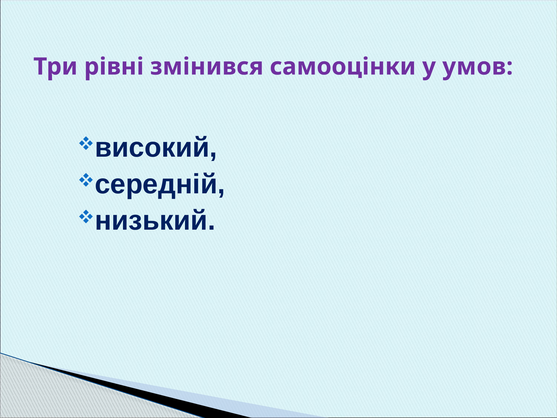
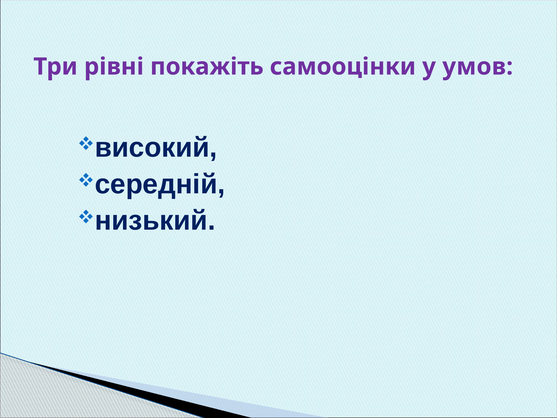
змінився: змінився -> покажіть (207, 67)
